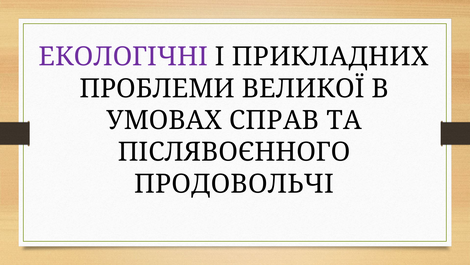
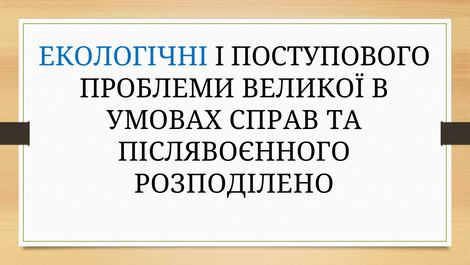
ЕКОЛОГІЧНІ colour: purple -> blue (123, 57)
ПРИКЛАДНИХ: ПРИКЛАДНИХ -> ПОСТУПОВОГО (331, 57)
ПРОДОВОЛЬЧІ: ПРОДОВОЛЬЧІ -> РОЗПОДІЛЕНО (234, 184)
